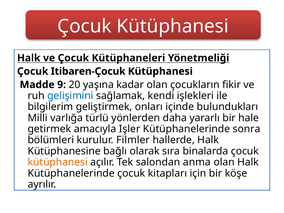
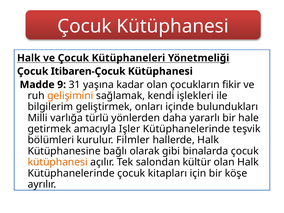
20: 20 -> 31 (75, 85)
gelişimini colour: blue -> orange (70, 96)
sonra: sonra -> teşvik (247, 129)
sıra: sıra -> gibi (171, 151)
anma: anma -> kültür (197, 162)
